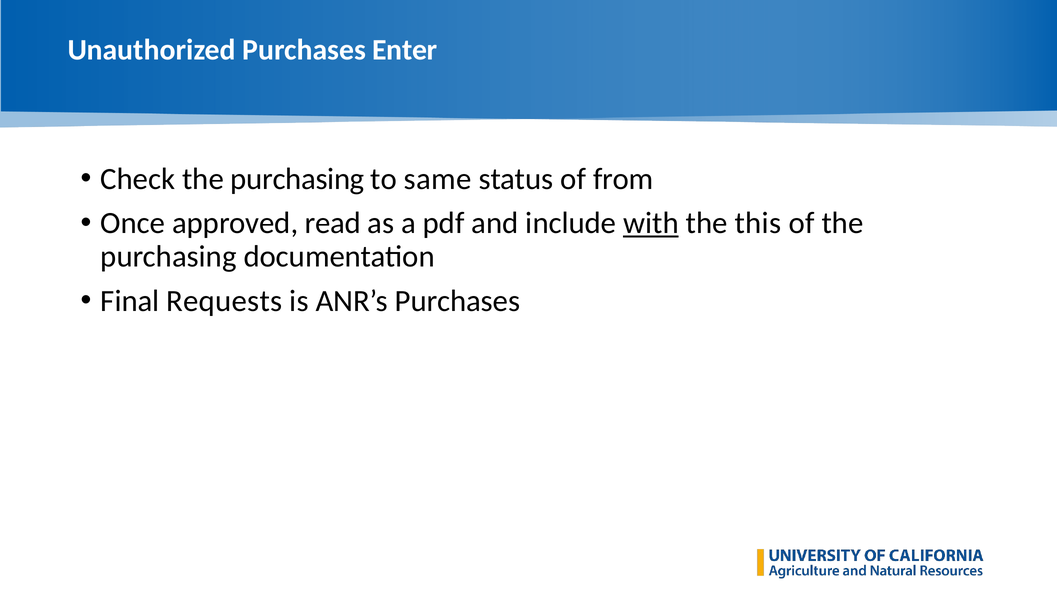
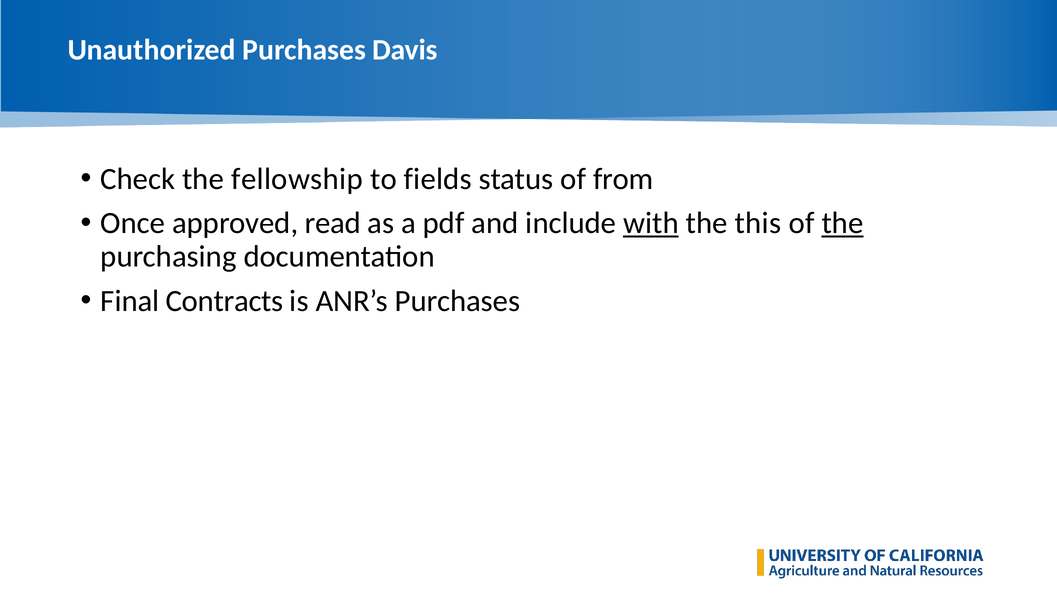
Enter: Enter -> Davis (405, 50)
Check the purchasing: purchasing -> fellowship (297, 179)
same: same -> fields (438, 179)
the underline: none -> present (842, 223)
Requests: Requests -> Contracts (225, 301)
